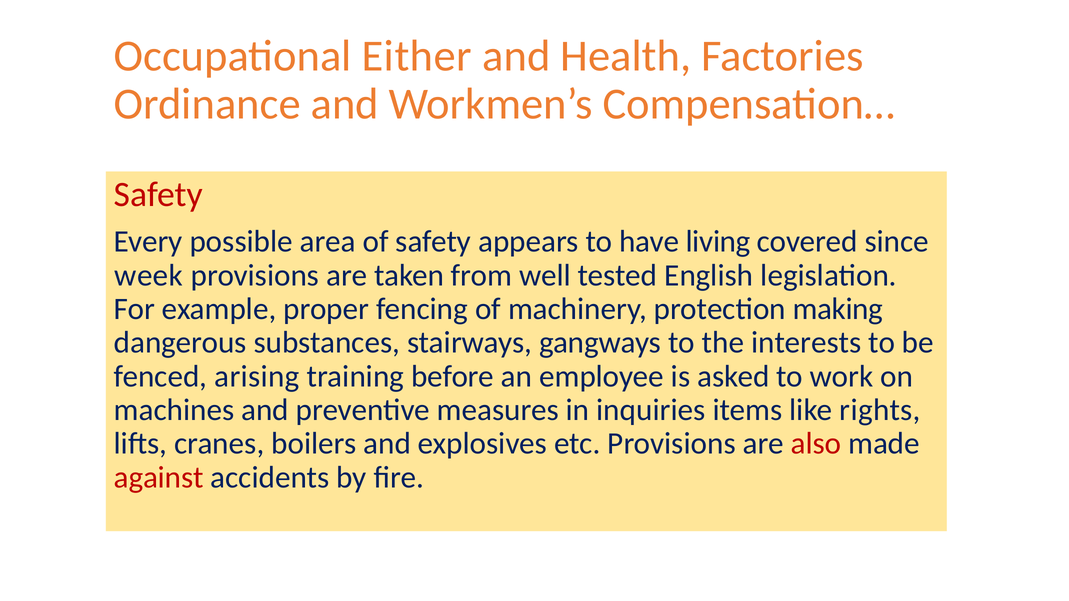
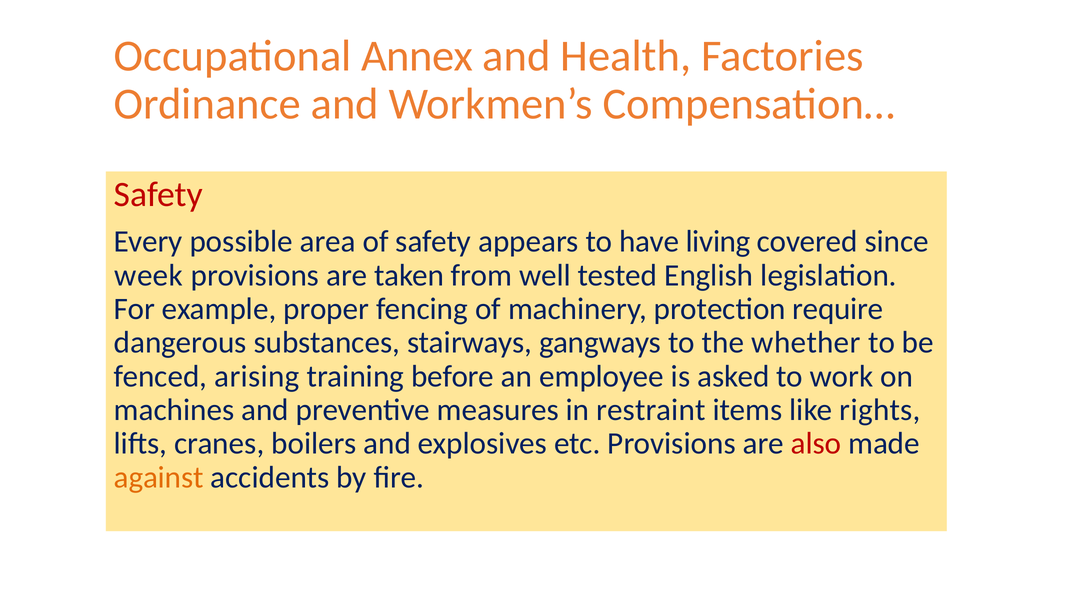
Either: Either -> Annex (417, 56)
making: making -> require (838, 309)
interests: interests -> whether (806, 343)
inquiries: inquiries -> restraint (651, 410)
against colour: red -> orange (159, 478)
